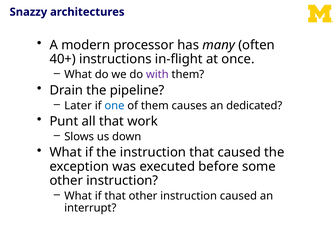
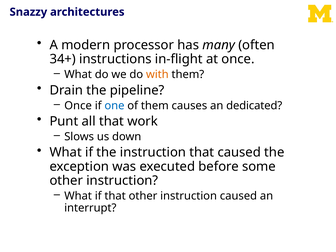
40+: 40+ -> 34+ (63, 59)
with colour: purple -> orange (157, 75)
Later: Later -> Once (78, 106)
